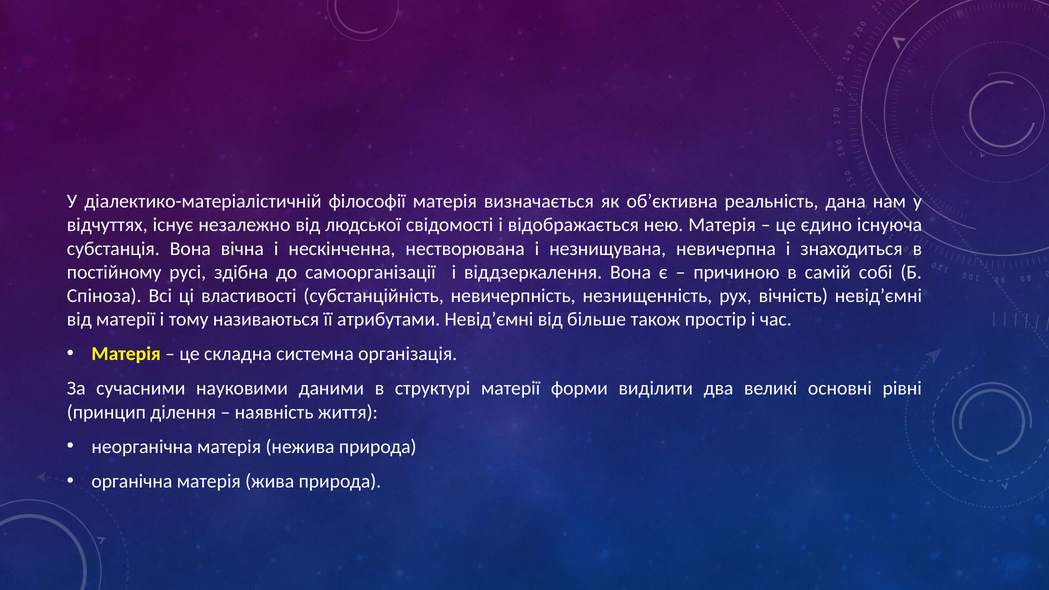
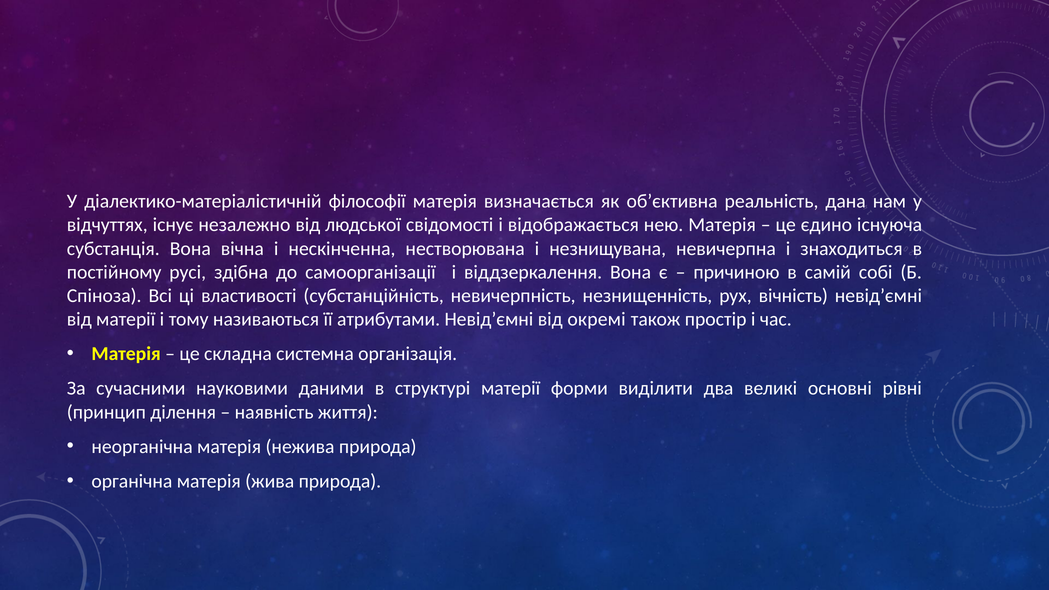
більше: більше -> окремі (597, 319)
